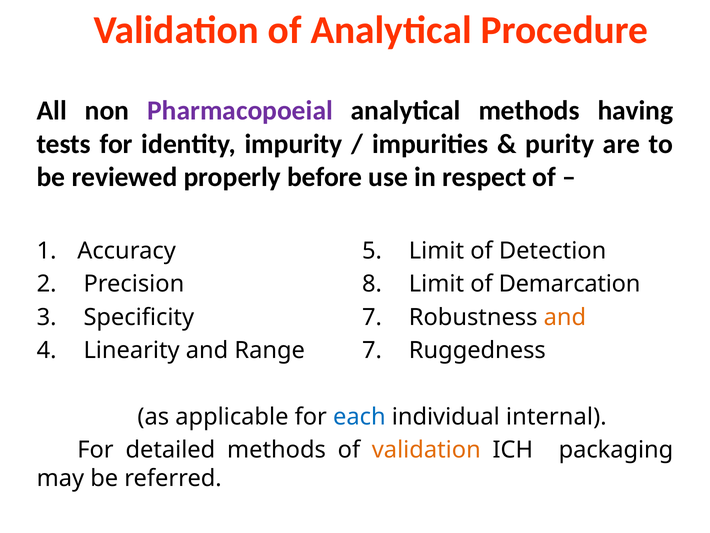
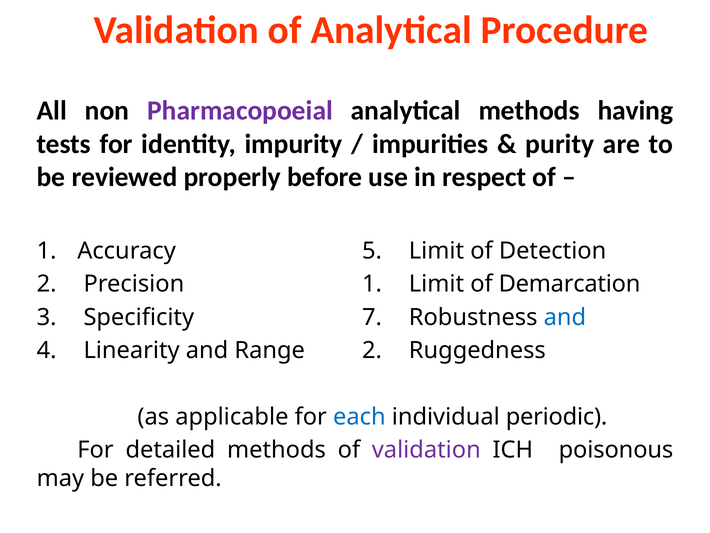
Precision 8: 8 -> 1 (372, 284)
and colour: orange -> blue (565, 317)
Range 7: 7 -> 2 (372, 350)
internal: internal -> periodic (557, 416)
validation colour: orange -> purple (426, 449)
packaging: packaging -> poisonous (616, 449)
